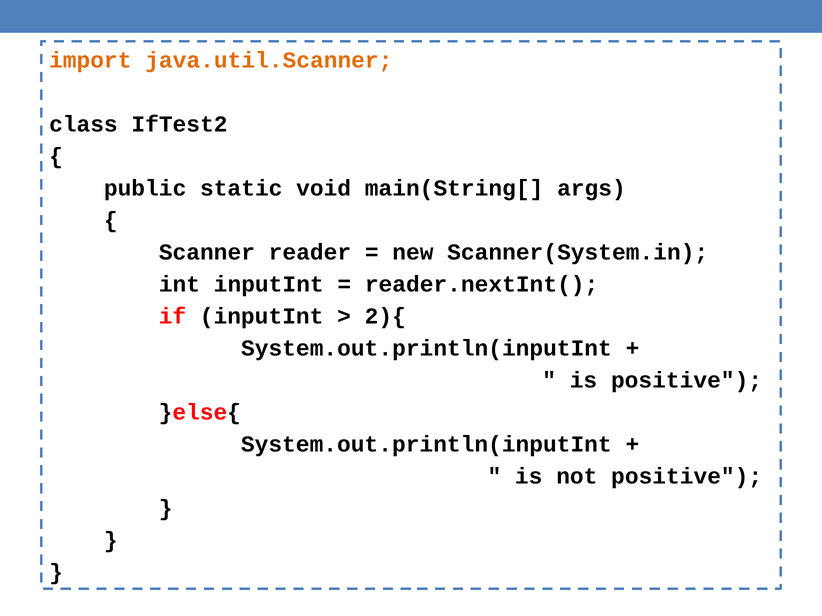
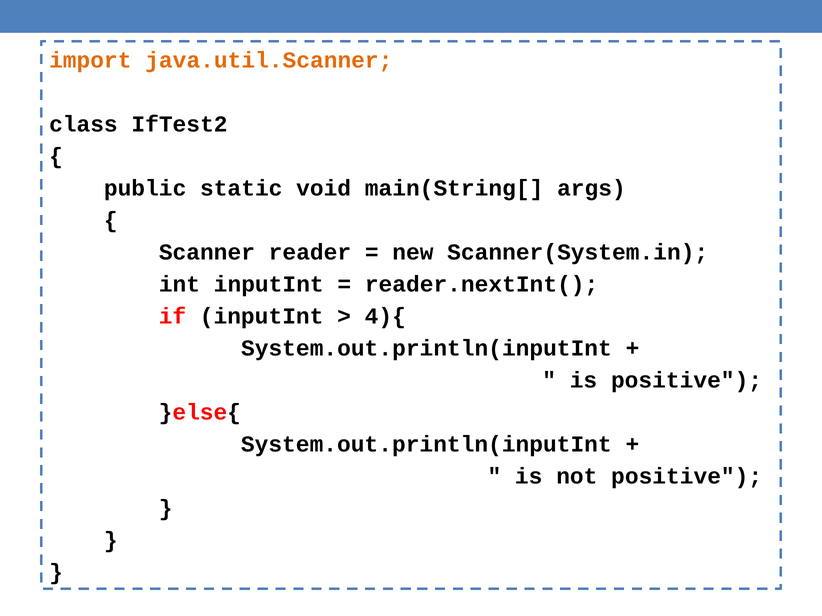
2){: 2){ -> 4){ (385, 317)
